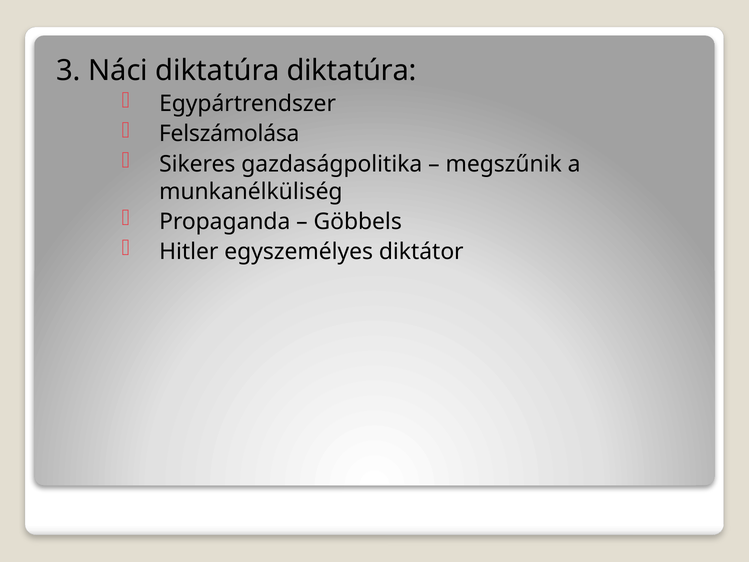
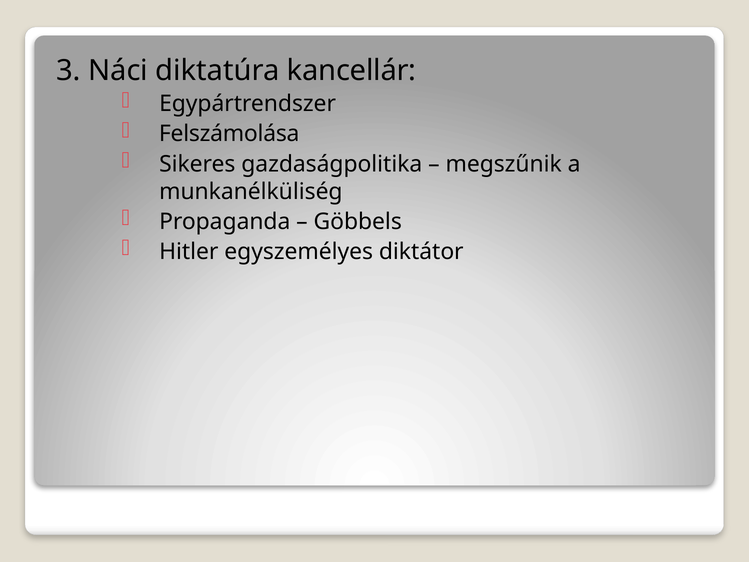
diktatúra diktatúra: diktatúra -> kancellár (352, 70)
